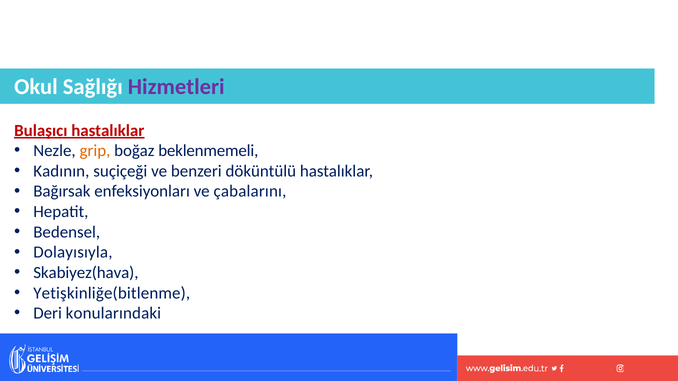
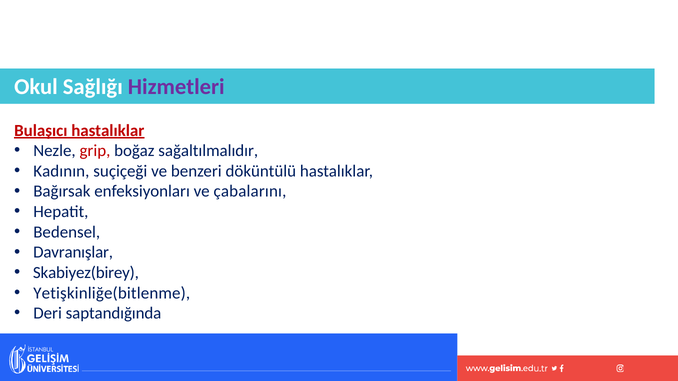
grip colour: orange -> red (95, 151)
beklenmemeli: beklenmemeli -> sağaltılmalıdır (208, 151)
Dolayısıyla: Dolayısıyla -> Davranışlar (73, 253)
Skabiyez(hava: Skabiyez(hava -> Skabiyez(birey (86, 273)
konularındaki: konularındaki -> saptandığında (114, 314)
